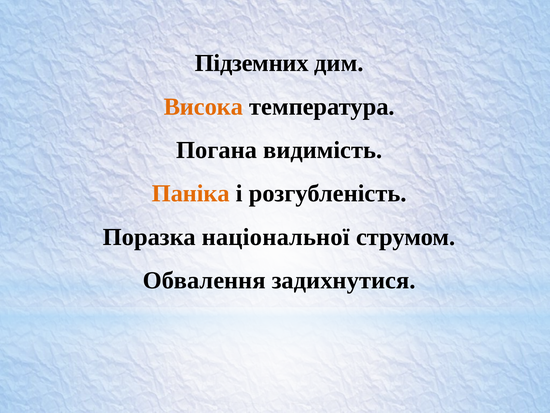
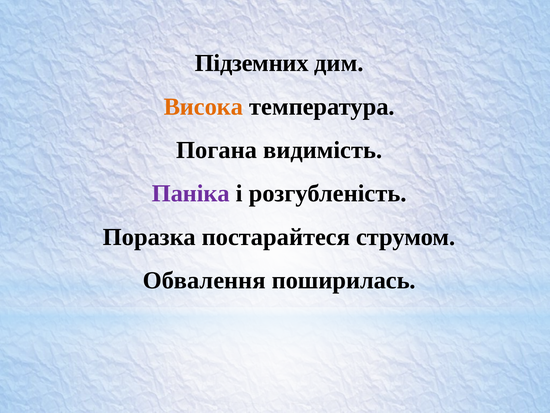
Паніка colour: orange -> purple (191, 193)
національної: національної -> постарайтеся (276, 237)
задихнутися: задихнутися -> поширилась (344, 280)
